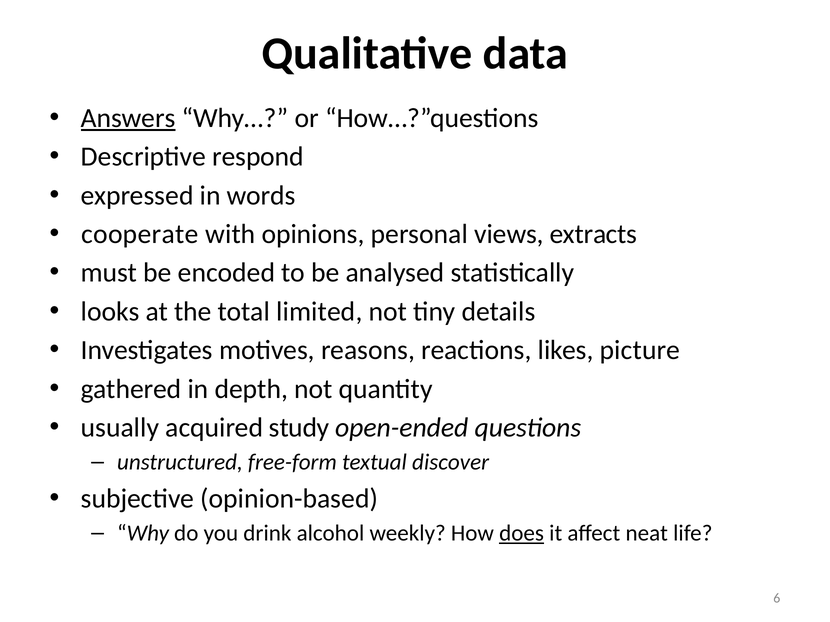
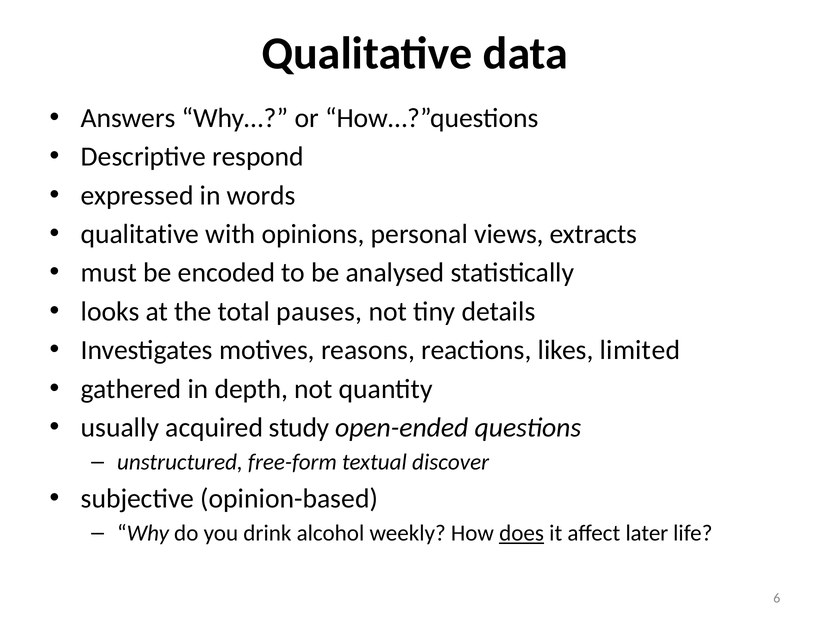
Answers underline: present -> none (128, 118)
cooperate: cooperate -> qualitative (140, 234)
limited: limited -> pauses (319, 312)
picture: picture -> limited (640, 351)
neat: neat -> later (647, 534)
